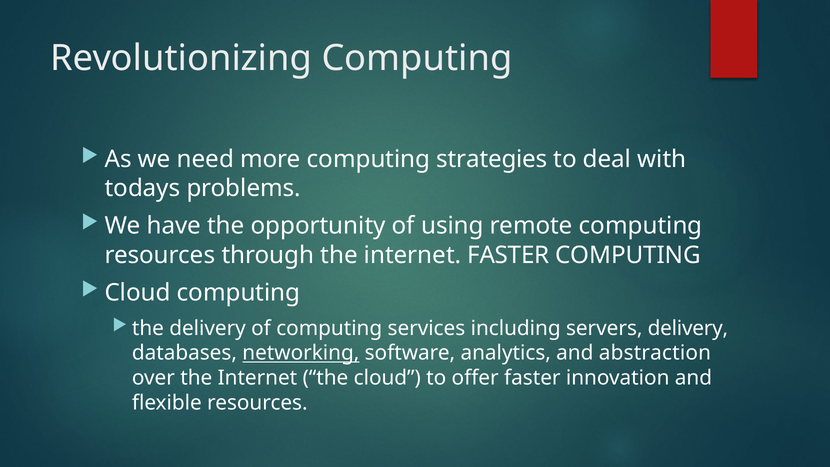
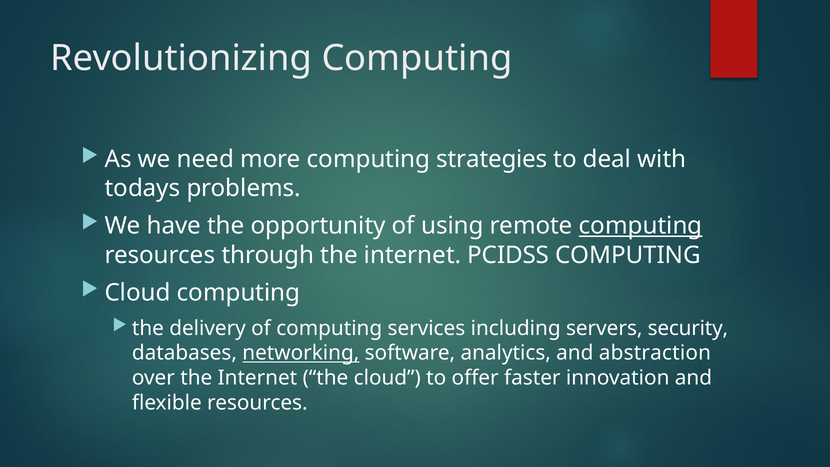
computing underline: none -> present (641, 226)
internet FASTER: FASTER -> PCIDSS (508, 255)
servers delivery: delivery -> security (688, 328)
